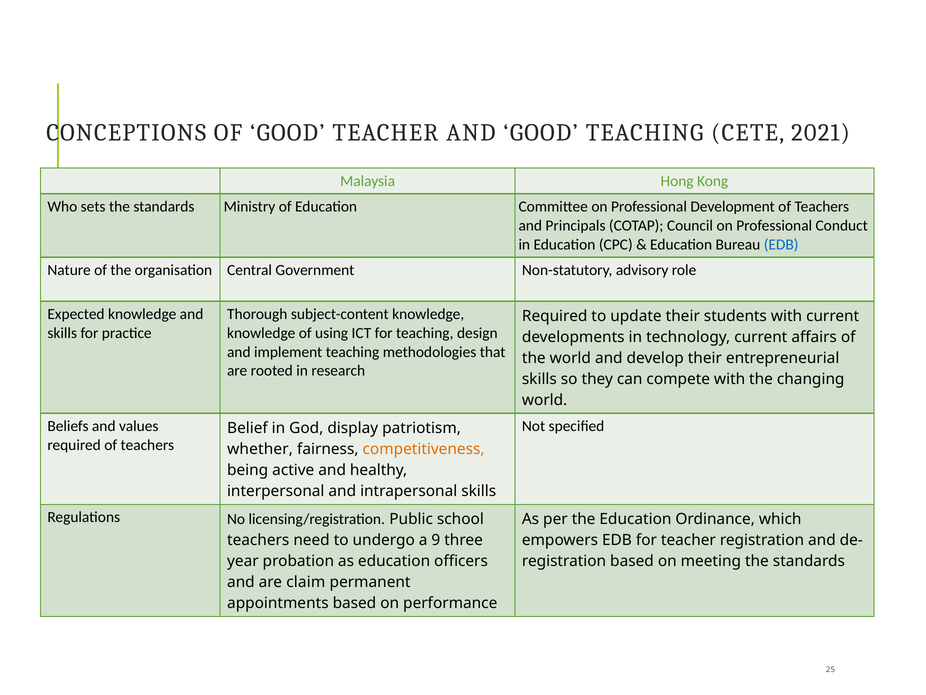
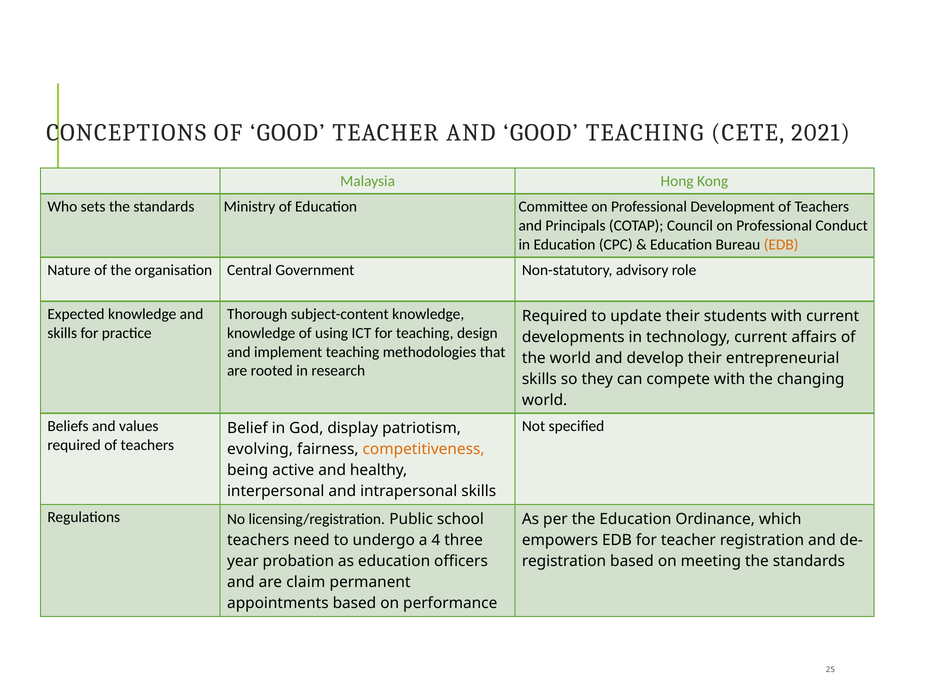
EDB colour: blue -> orange (781, 244)
whether: whether -> evolving (260, 449)
9: 9 -> 4 (436, 540)
